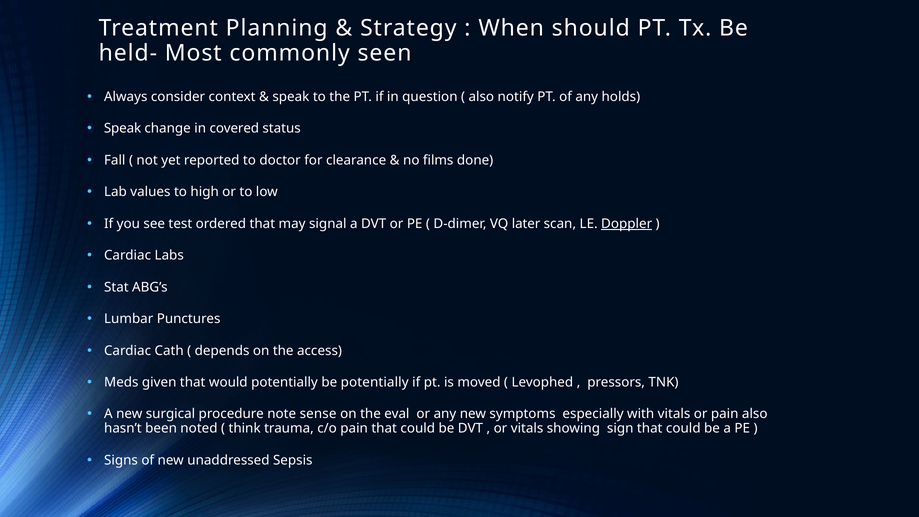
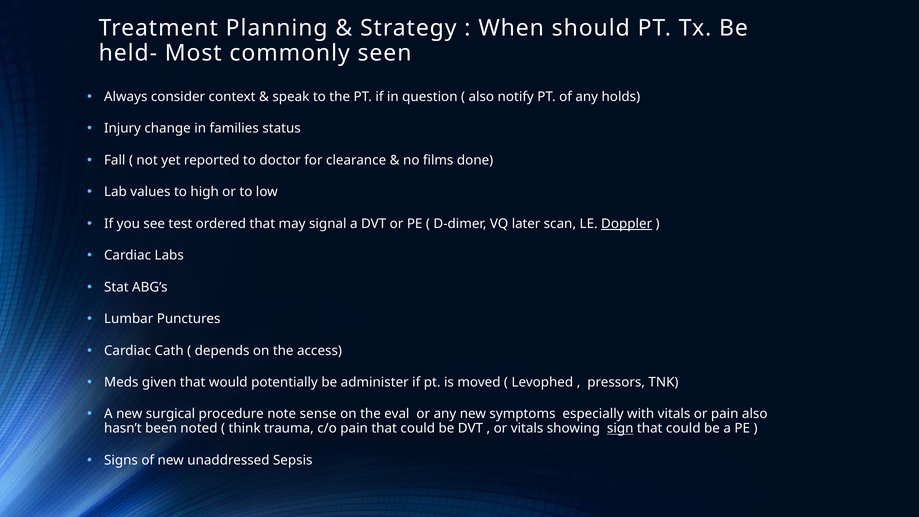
Speak: Speak -> Injury (122, 129)
covered: covered -> families (234, 129)
be potentially: potentially -> administer (375, 382)
sign underline: none -> present (620, 429)
